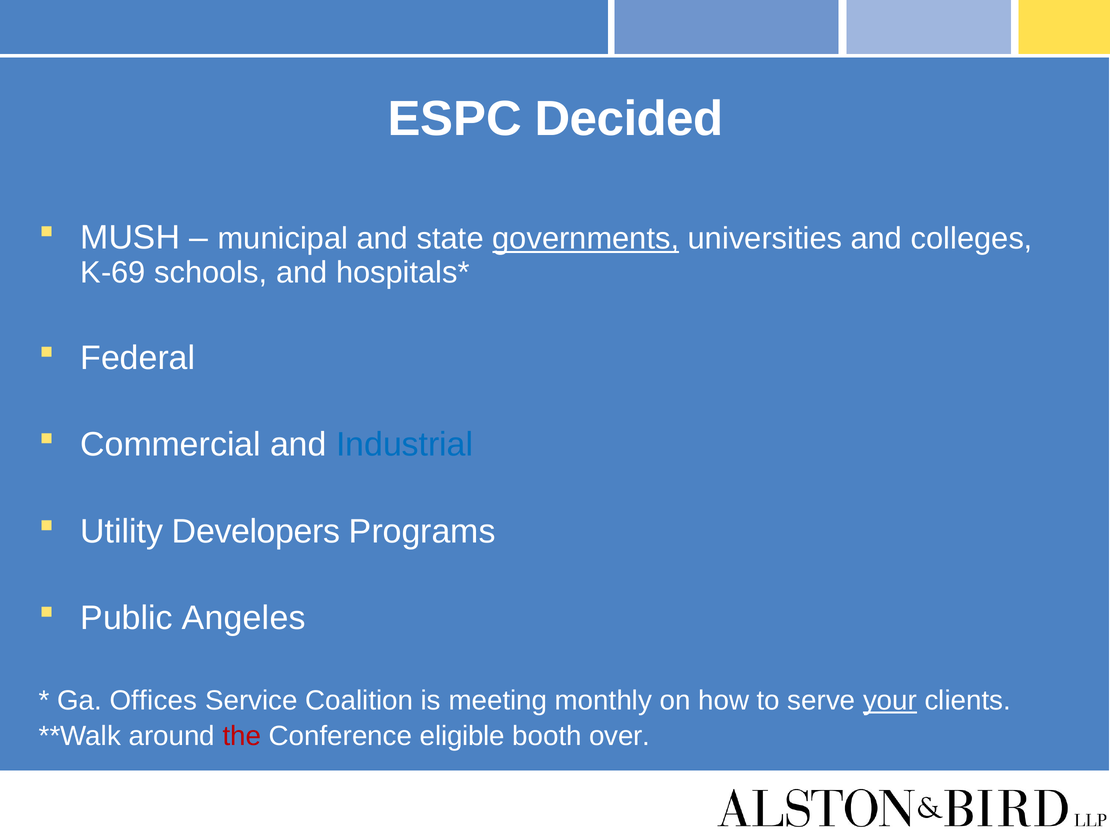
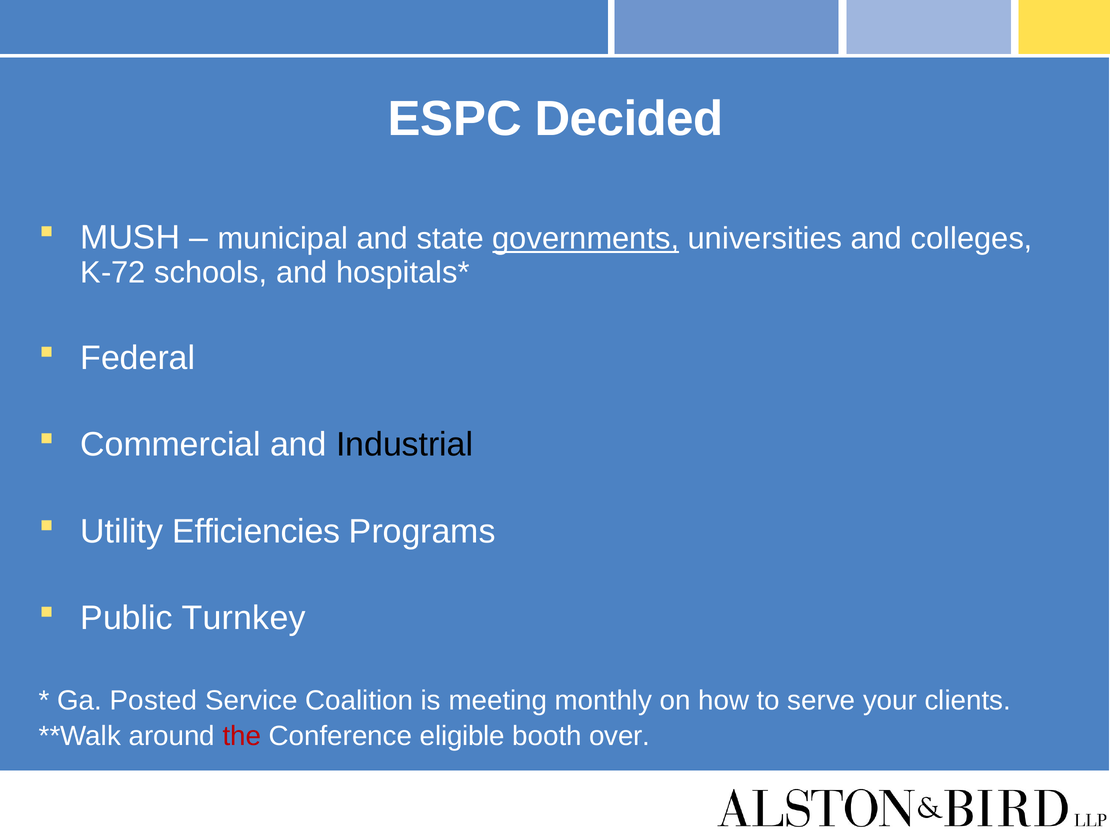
K-69: K-69 -> K-72 (113, 273)
Industrial colour: blue -> black (405, 444)
Developers: Developers -> Efficiencies (256, 531)
Angeles: Angeles -> Turnkey (244, 618)
Offices: Offices -> Posted (153, 700)
your underline: present -> none (890, 700)
